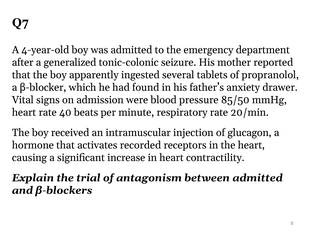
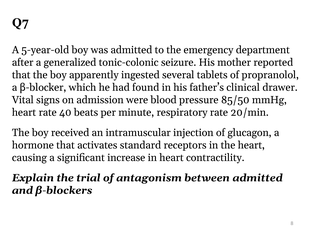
4-year-old: 4-year-old -> 5-year-old (45, 50)
anxiety: anxiety -> clinical (243, 87)
recorded: recorded -> standard (140, 145)
